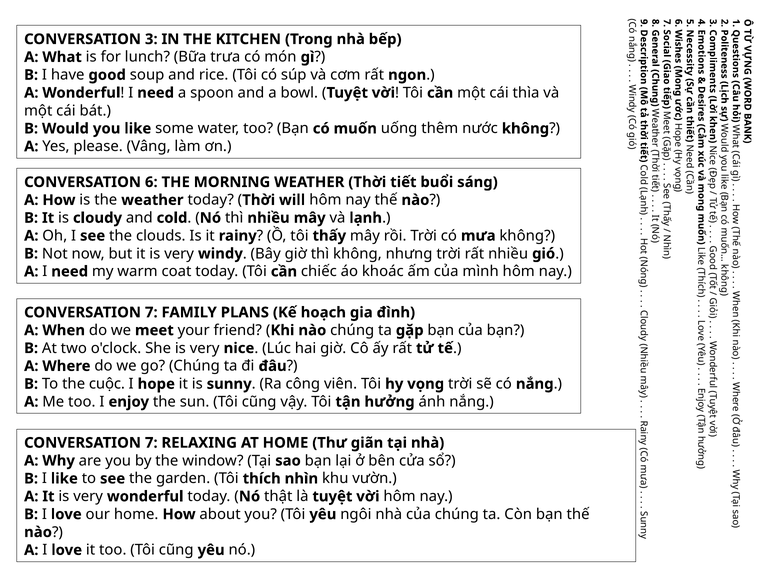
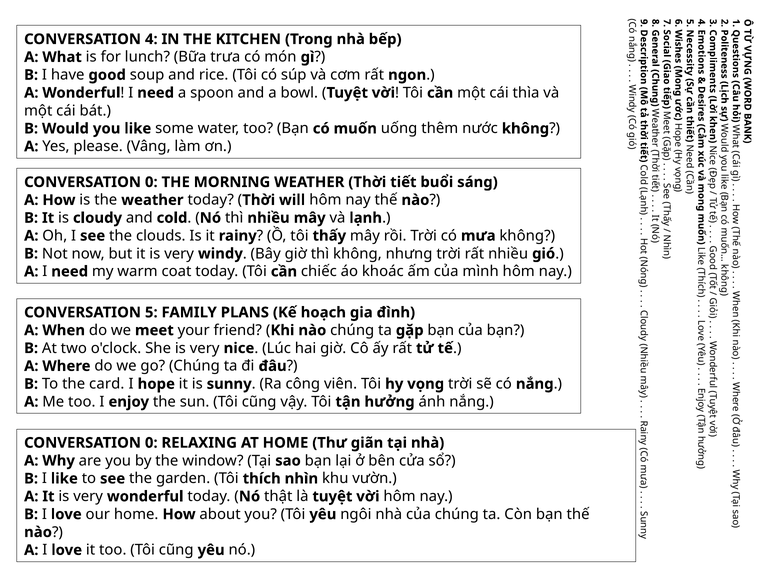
CONVERSATION 3: 3 -> 4 (151, 39)
6: 6 -> 0 (151, 182)
7: 7 -> 5 (151, 313)
cuộc: cuộc -> card (107, 384)
7: 7 -> 0 (151, 443)
